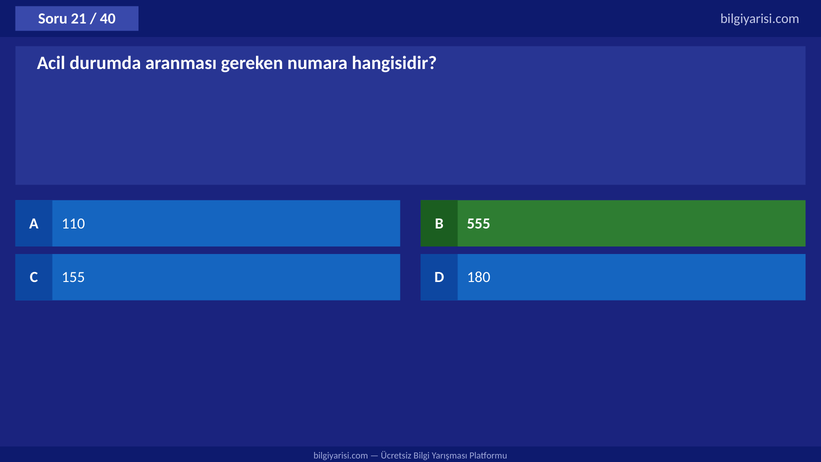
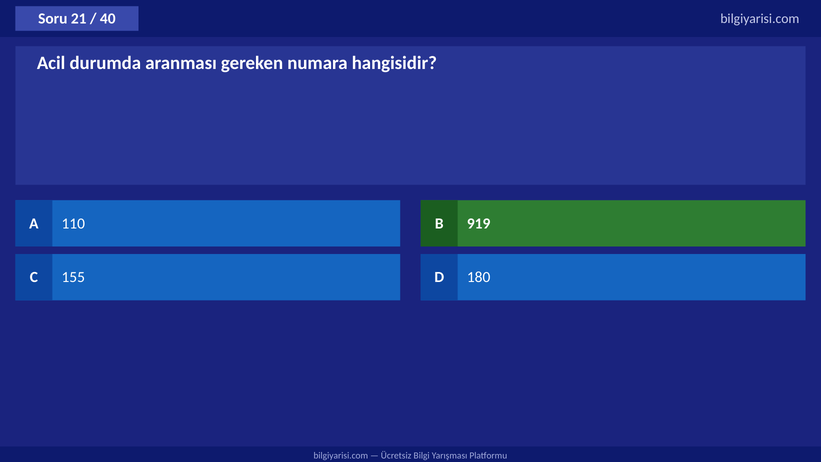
555: 555 -> 919 (479, 223)
